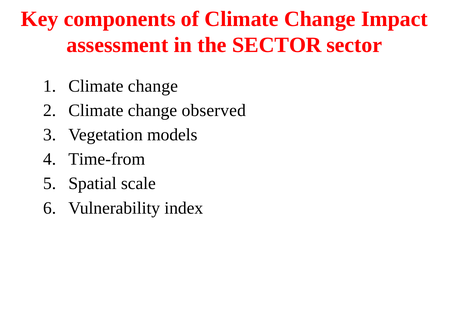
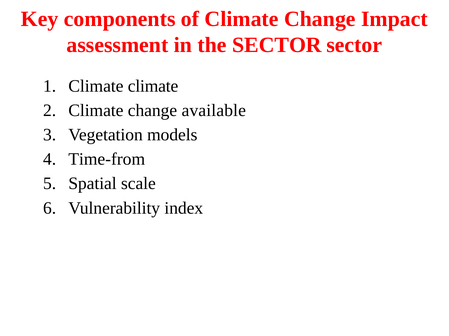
change: change -> climate (153, 86)
observed: observed -> available (214, 111)
